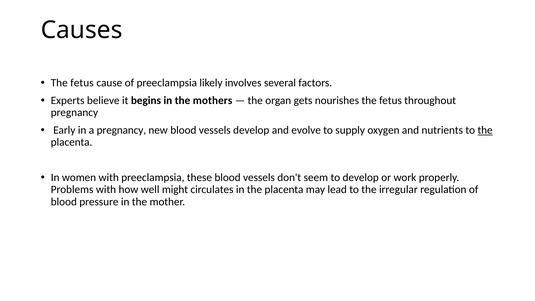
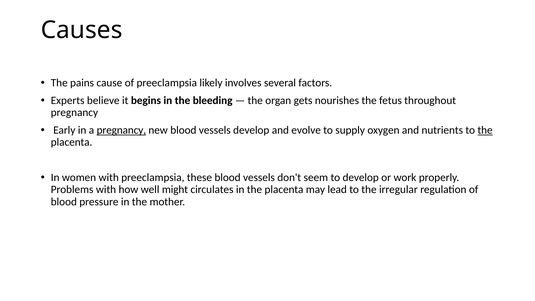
fetus: fetus -> pains (82, 83)
mothers: mothers -> bleeding (213, 101)
pregnancy underline: none -> present (121, 130)
